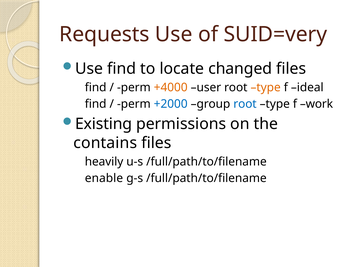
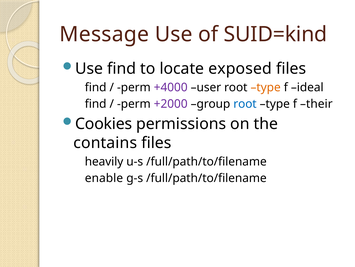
Requests: Requests -> Message (104, 34)
SUID=very: SUID=very -> SUID=kind (275, 34)
changed: changed -> exposed (240, 69)
+4000 colour: orange -> purple (171, 87)
+2000 colour: blue -> purple (171, 104)
work: work -> their (316, 104)
Existing: Existing -> Cookies (104, 124)
